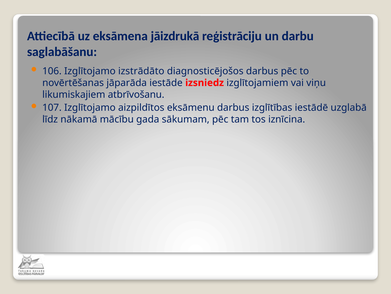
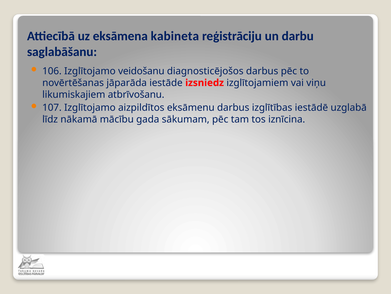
jāizdrukā: jāizdrukā -> kabineta (175, 36)
izstrādāto: izstrādāto -> veidošanu (141, 71)
